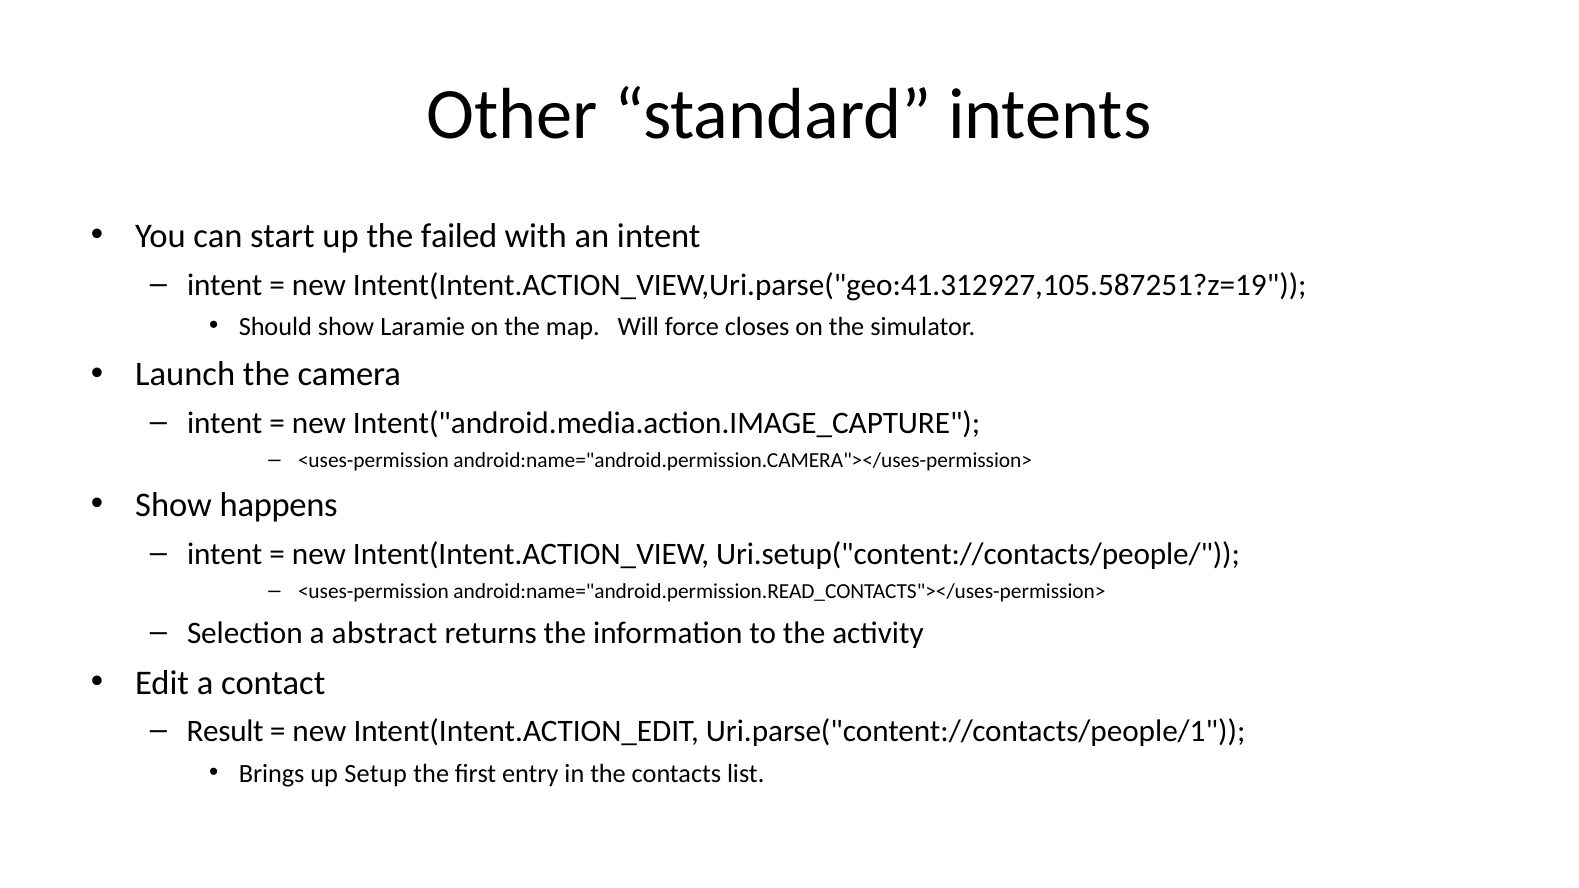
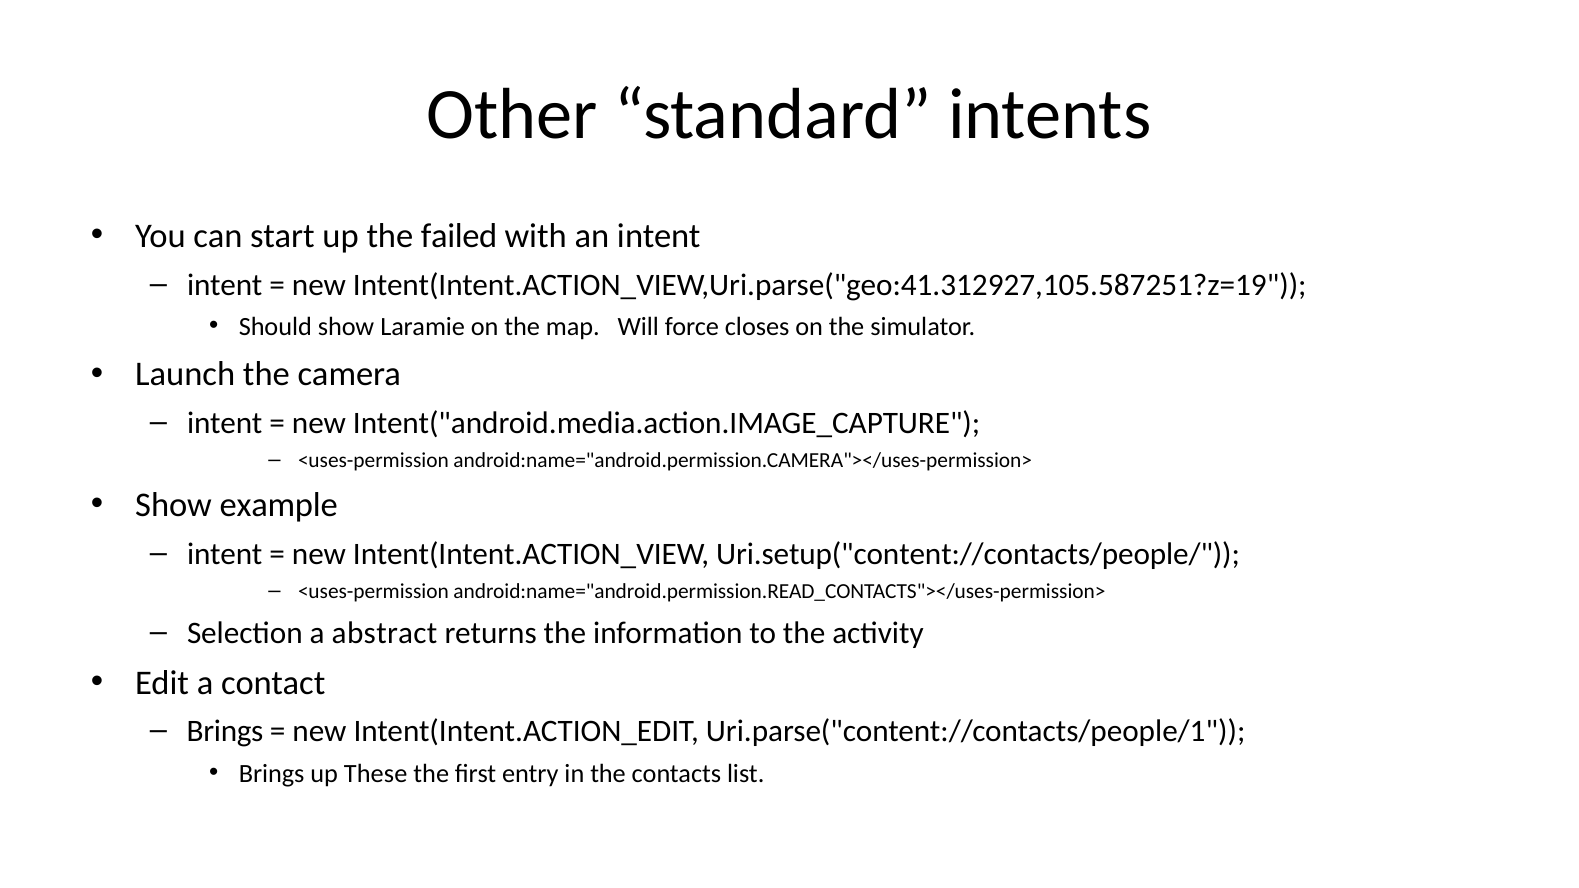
happens: happens -> example (279, 505)
Result: Result -> Brings (225, 732)
Setup: Setup -> These (376, 774)
